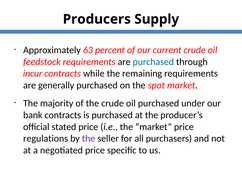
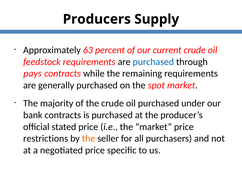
incur: incur -> pays (33, 73)
regulations: regulations -> restrictions (46, 138)
the colour: purple -> orange (89, 138)
